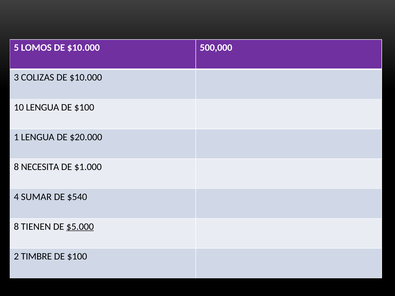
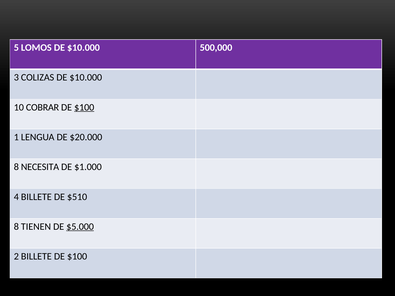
10 LENGUA: LENGUA -> COBRAR (42, 107)
$100 underline: none -> present (84, 107)
4 SUMAR: SUMAR -> BILLETE (36, 197)
$540: $540 -> $510 (77, 197)
2 TIMBRE: TIMBRE -> BILLETE (36, 257)
